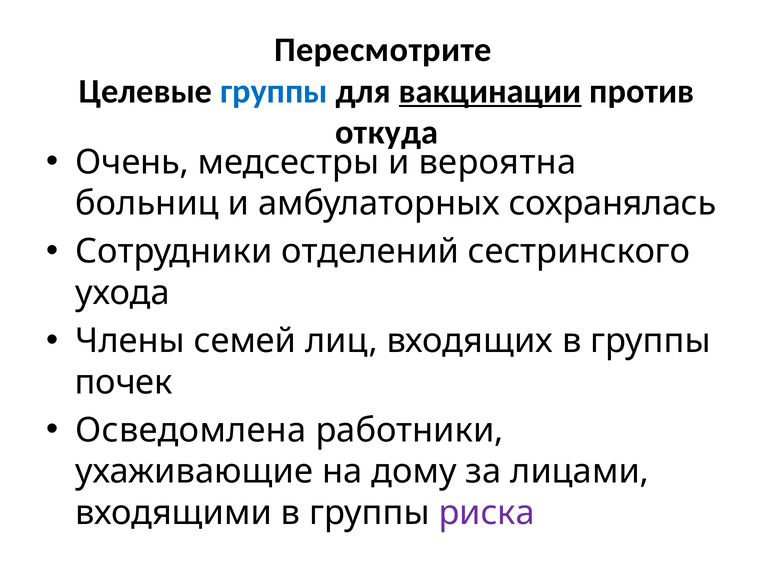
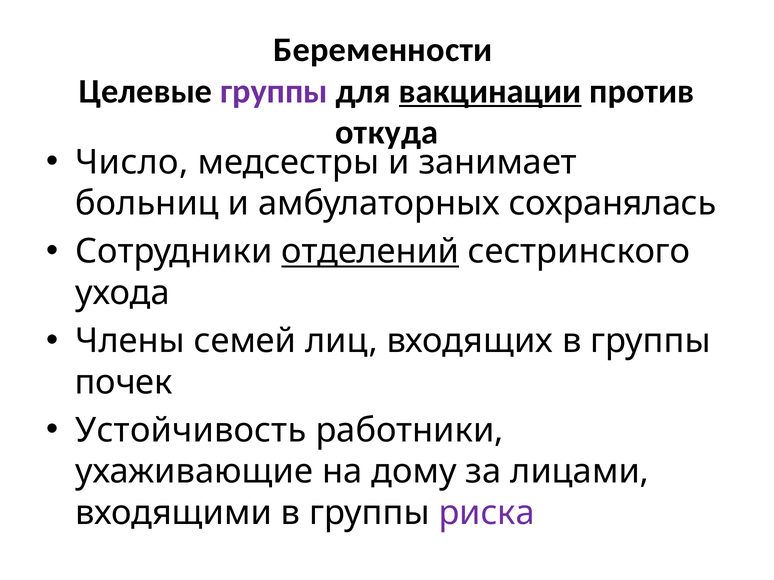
Пересмотрите: Пересмотрите -> Беременности (383, 50)
группы colour: blue -> purple (274, 91)
Очень: Очень -> Число (132, 162)
вероятна: вероятна -> занимает (498, 162)
отделений underline: none -> present (370, 252)
Осведомлена: Осведомлена -> Устойчивость (191, 431)
